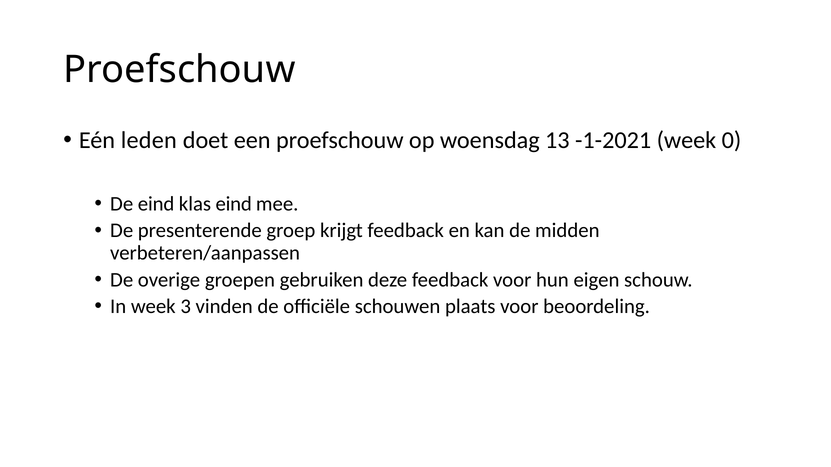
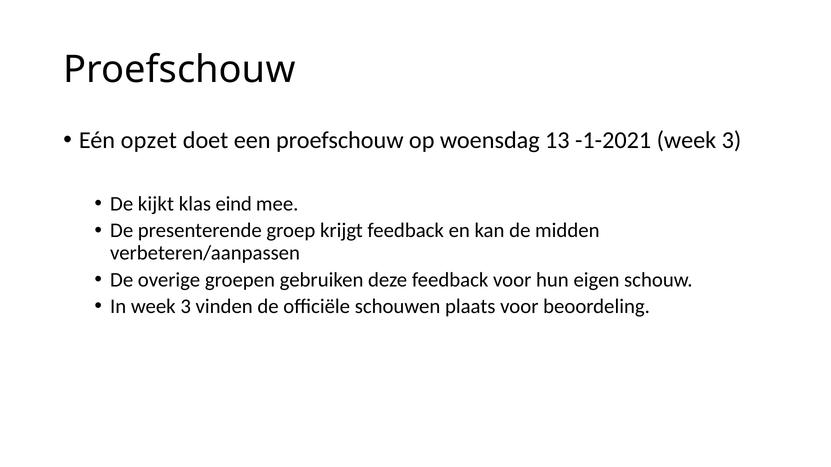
leden: leden -> opzet (149, 140)
-1-2021 week 0: 0 -> 3 (731, 140)
De eind: eind -> kijkt (156, 204)
